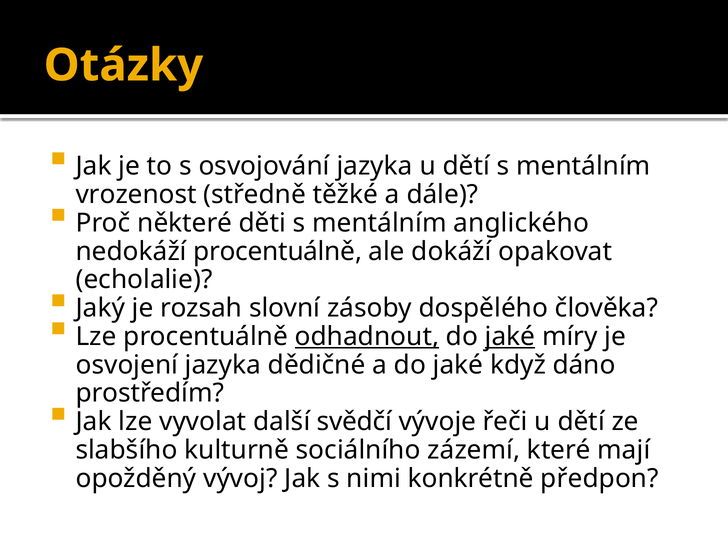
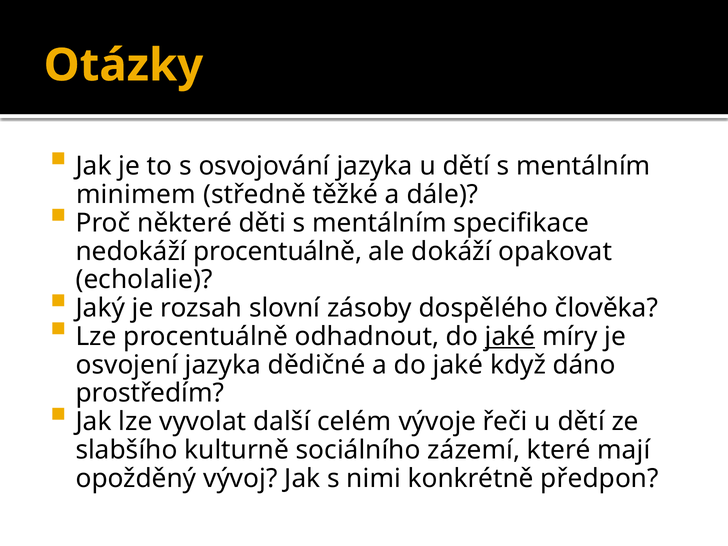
vrozenost: vrozenost -> minimem (136, 195)
anglického: anglického -> specifikace (521, 223)
odhadnout underline: present -> none (367, 336)
svědčí: svědčí -> celém (354, 422)
